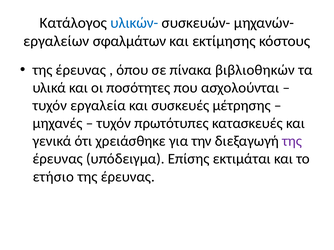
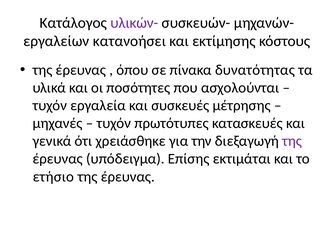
υλικών- colour: blue -> purple (134, 23)
σφαλμάτων: σφαλμάτων -> κατανοήσει (129, 41)
βιβλιοθηκών: βιβλιοθηκών -> δυνατότητας (255, 70)
